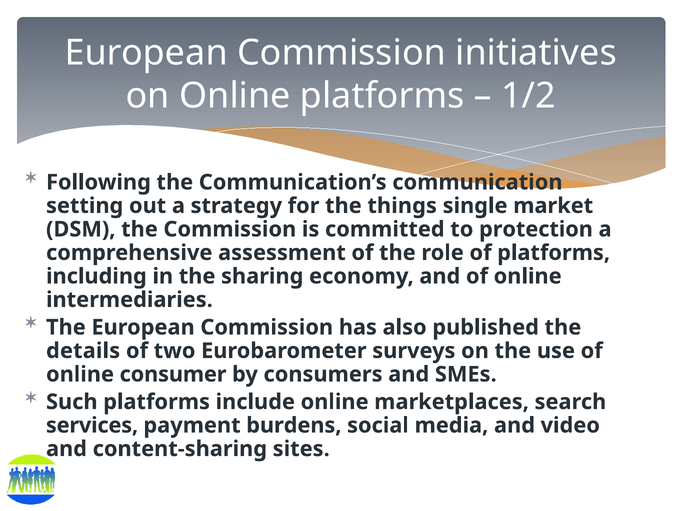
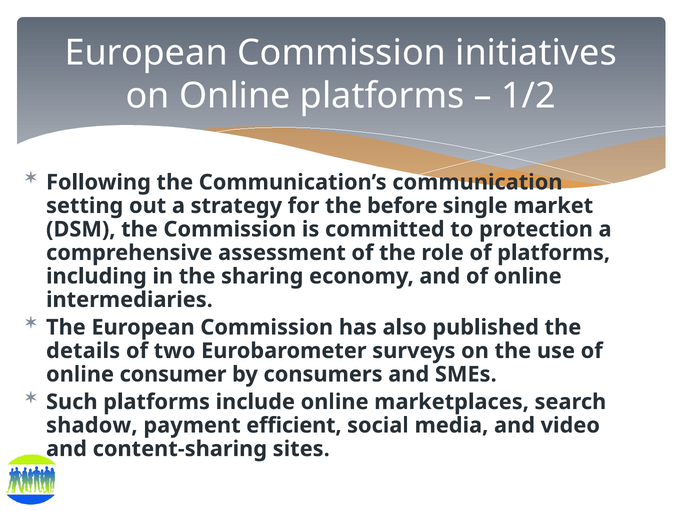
things: things -> before (402, 206)
services: services -> shadow (92, 426)
burdens: burdens -> efficient (294, 426)
